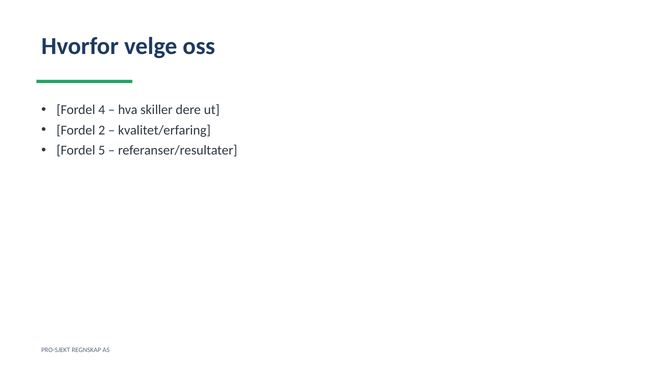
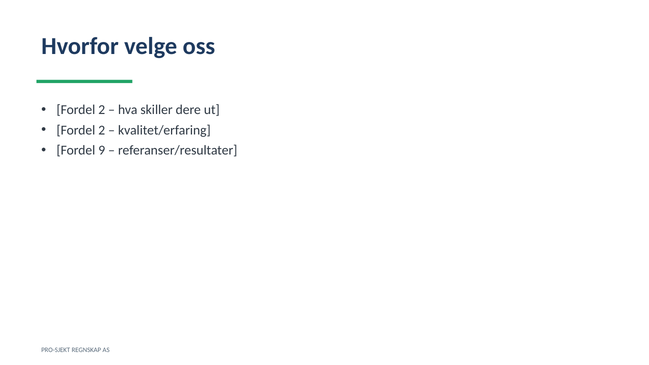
4: 4 -> 2 (102, 110)
5: 5 -> 9 (102, 151)
